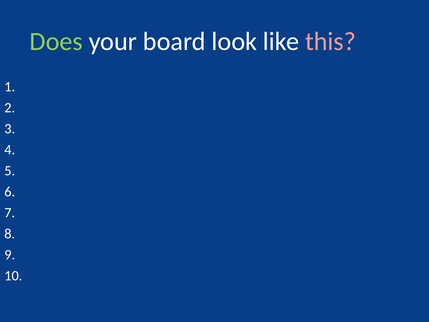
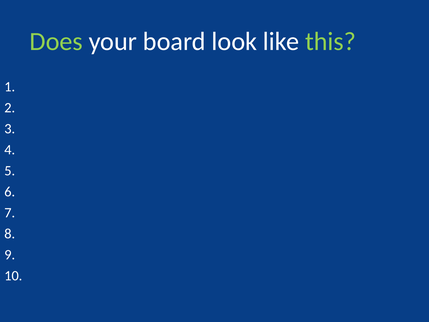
this colour: pink -> light green (331, 42)
